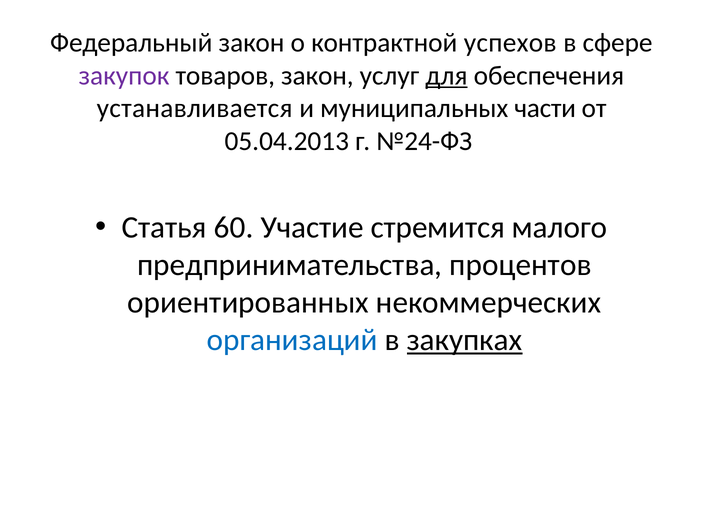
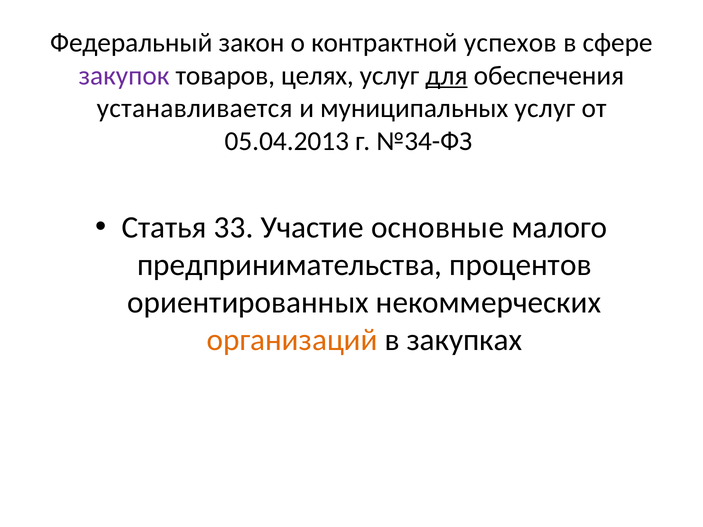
товаров закон: закон -> целях (317, 76)
муниципальных части: части -> услуг (545, 108)
№24-ФЗ: №24-ФЗ -> №34-ФЗ (424, 141)
60: 60 -> 33 (234, 228)
стремится: стремится -> основные (438, 228)
организаций colour: blue -> orange (292, 340)
закупках underline: present -> none (465, 340)
